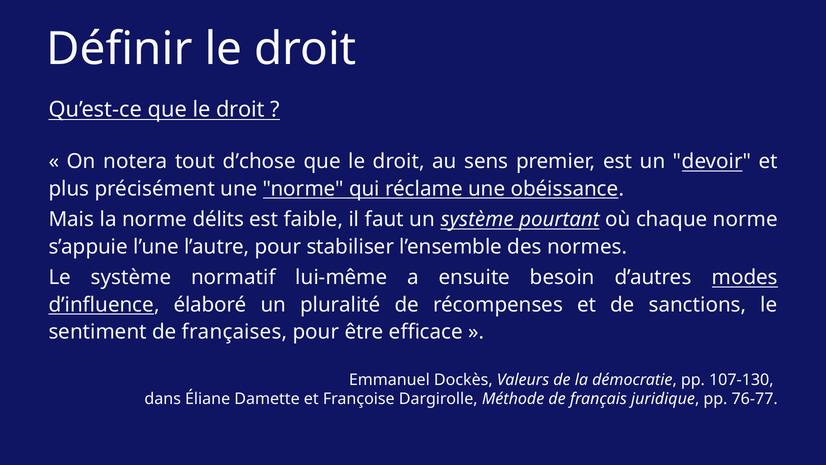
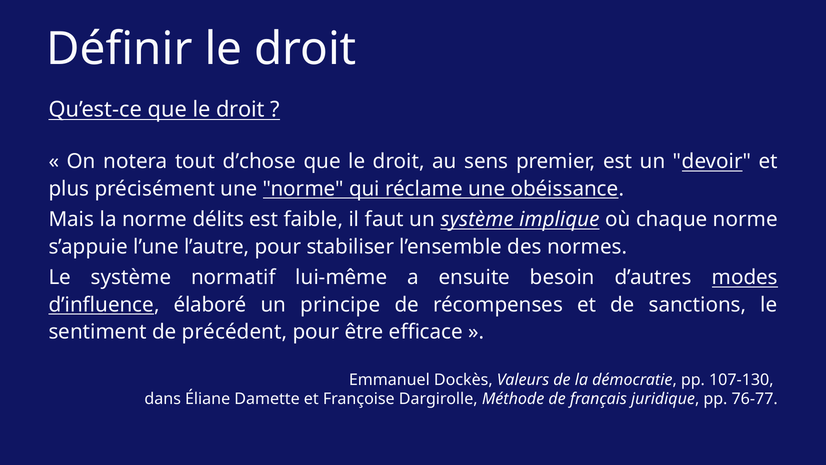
pourtant: pourtant -> implique (559, 219)
pluralité: pluralité -> principe (340, 304)
françaises: françaises -> précédent (235, 332)
